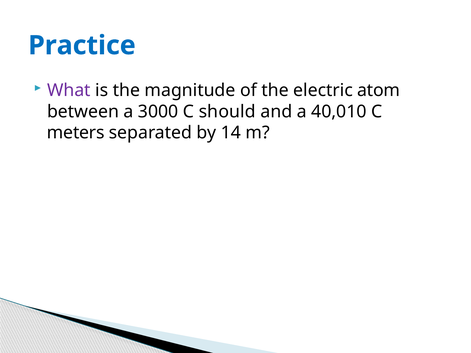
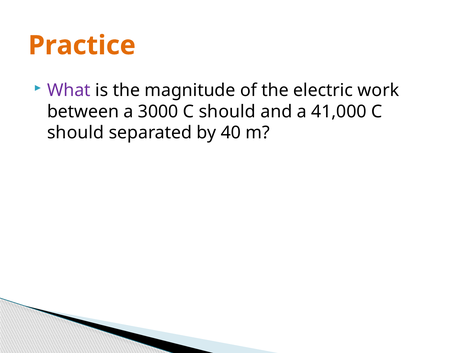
Practice colour: blue -> orange (82, 45)
atom: atom -> work (378, 90)
40,010: 40,010 -> 41,000 (339, 112)
meters: meters -> should (76, 133)
14: 14 -> 40 (231, 133)
